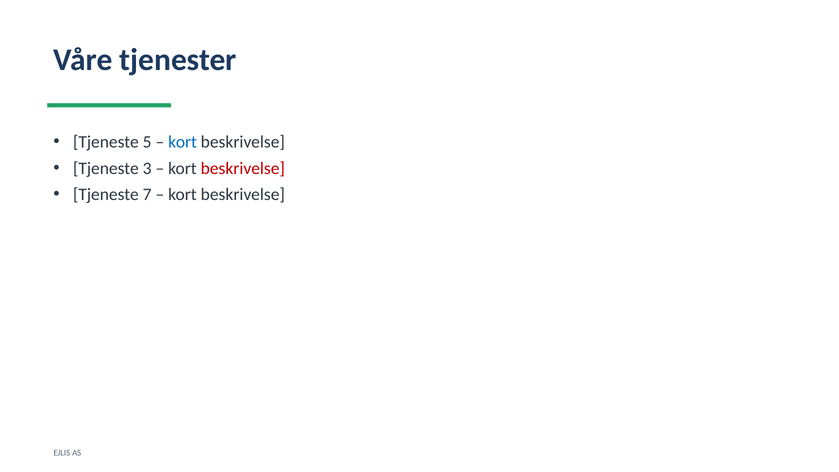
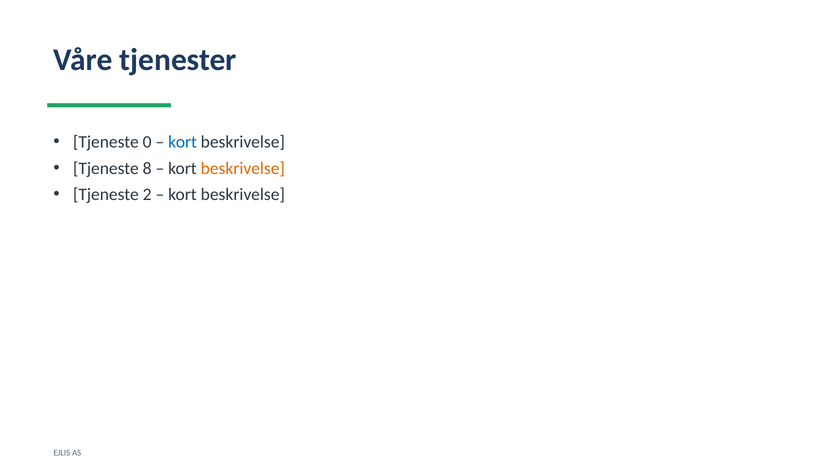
5: 5 -> 0 (147, 142)
3: 3 -> 8 (147, 168)
beskrivelse colour: red -> orange (243, 168)
7: 7 -> 2 (147, 195)
